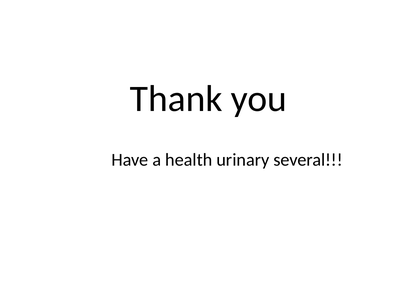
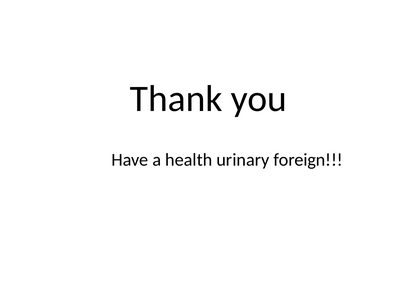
several: several -> foreign (308, 160)
